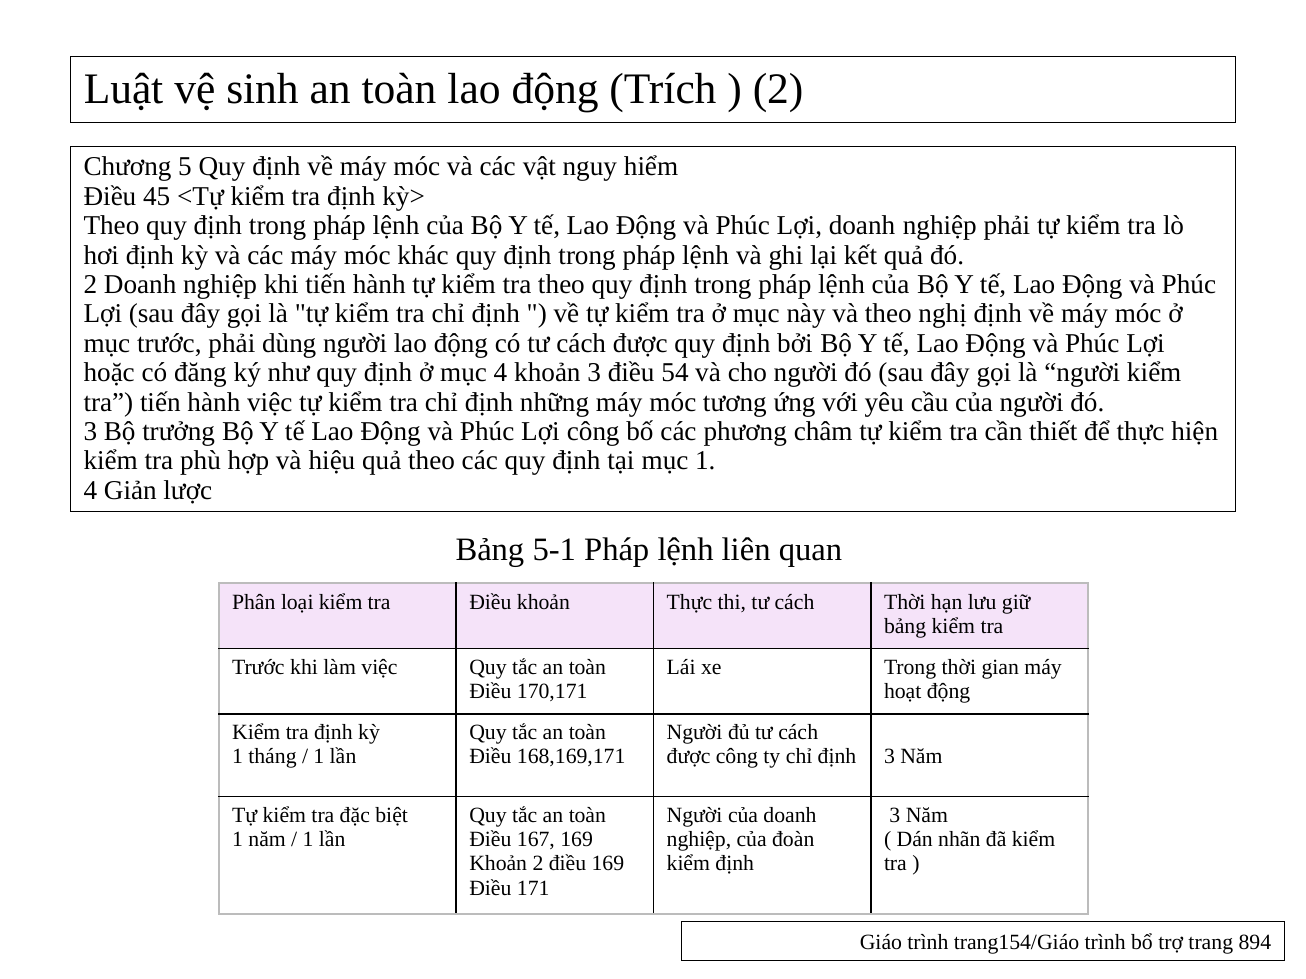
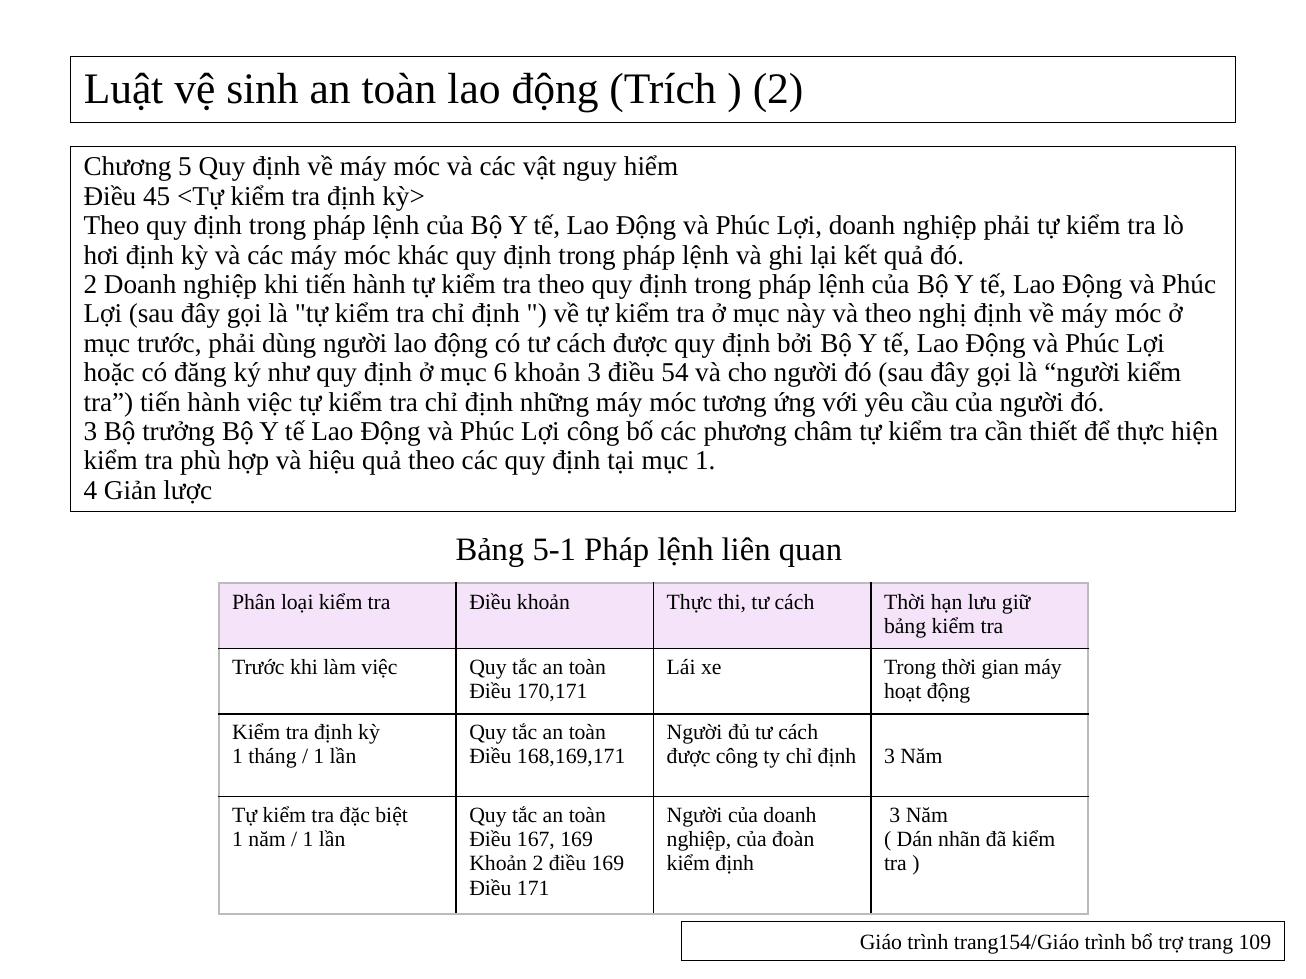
mục 4: 4 -> 6 (500, 373)
894: 894 -> 109 (1255, 943)
